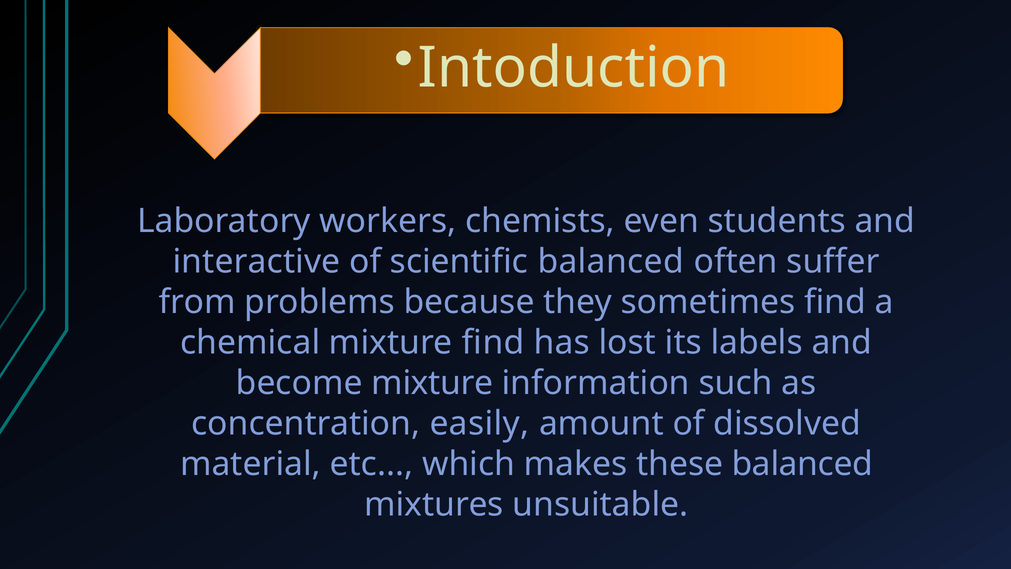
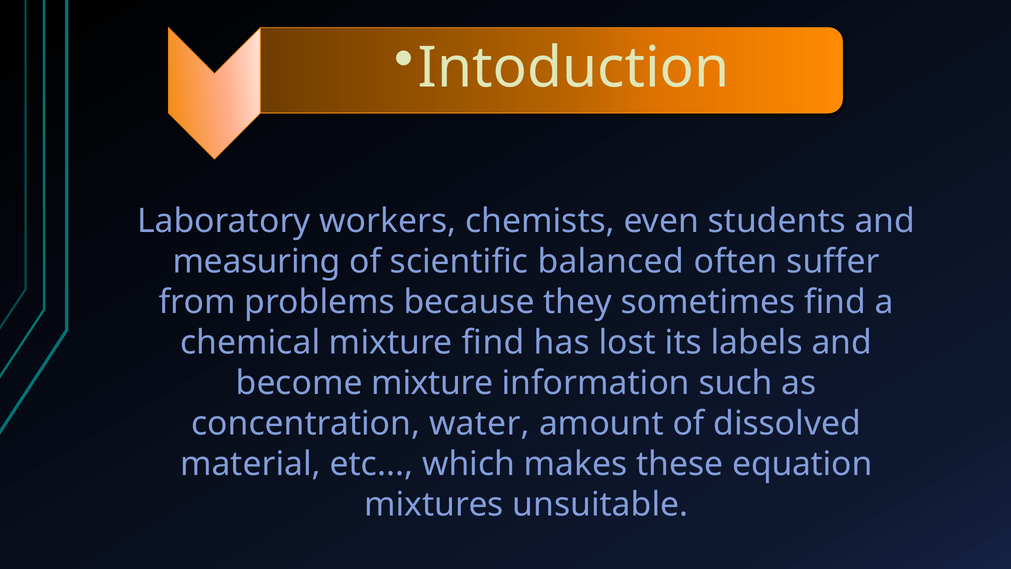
interactive: interactive -> measuring (257, 262)
easily: easily -> water (479, 423)
these balanced: balanced -> equation (802, 464)
